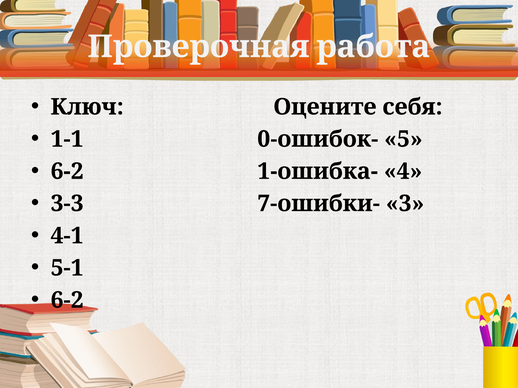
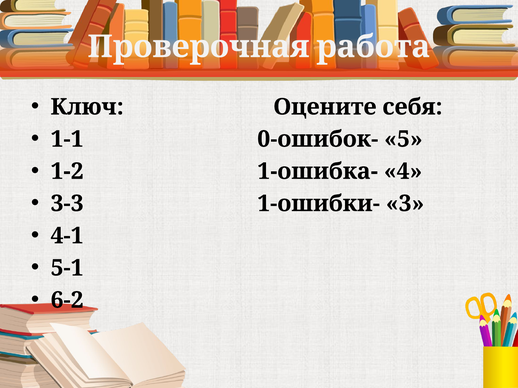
6-2: 6-2 -> 1-2 (67, 172)
7-ошибки-: 7-ошибки- -> 1-ошибки- (319, 204)
